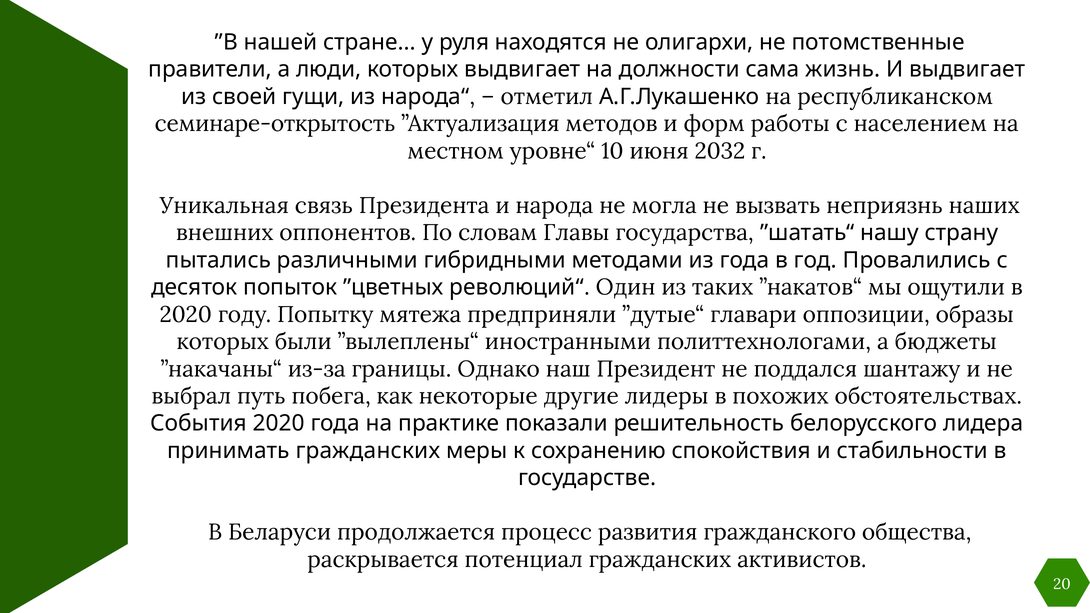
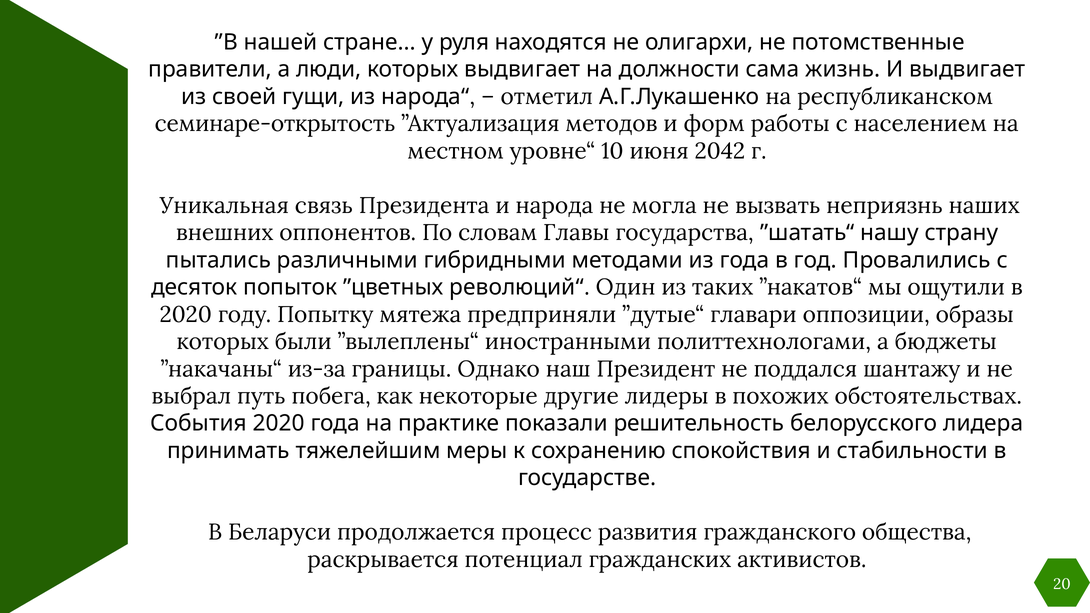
2032: 2032 -> 2042 (720, 151)
принимать гражданских: гражданских -> тяжелейшим (368, 451)
